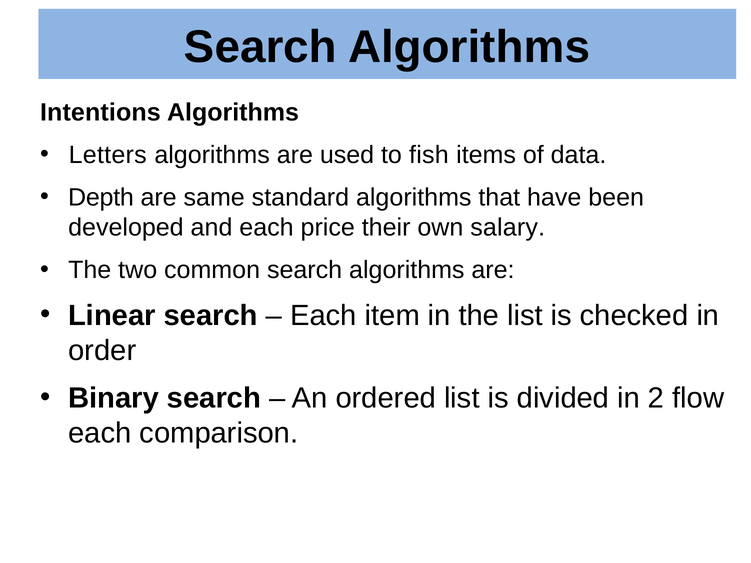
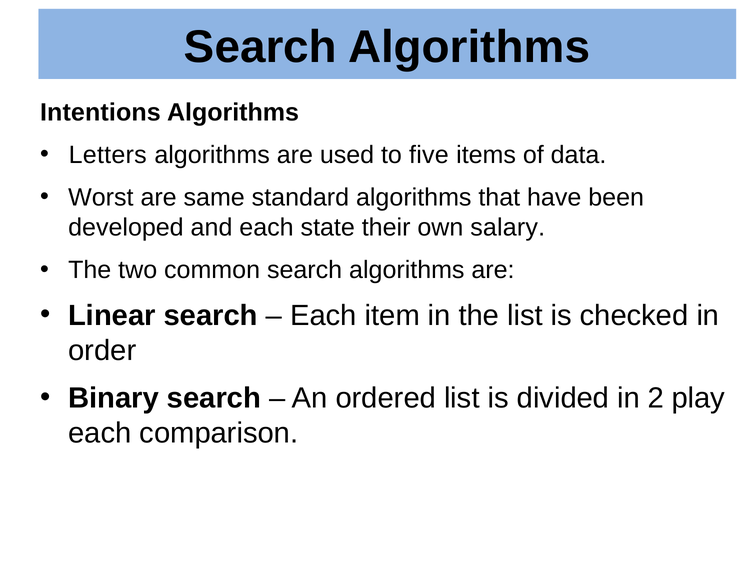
fish: fish -> five (429, 155)
Depth: Depth -> Worst (101, 198)
price: price -> state (328, 228)
flow: flow -> play (698, 398)
